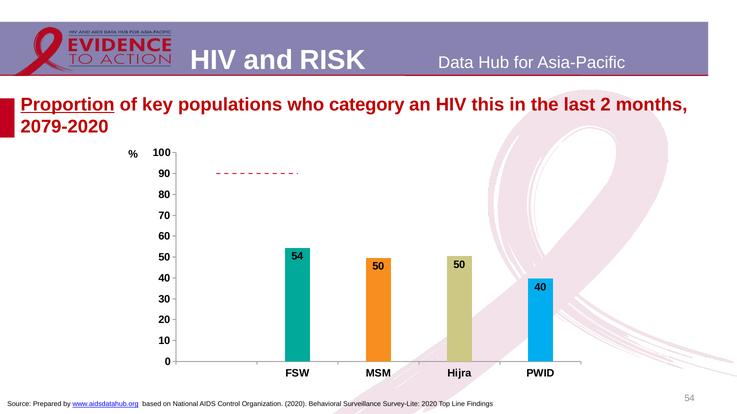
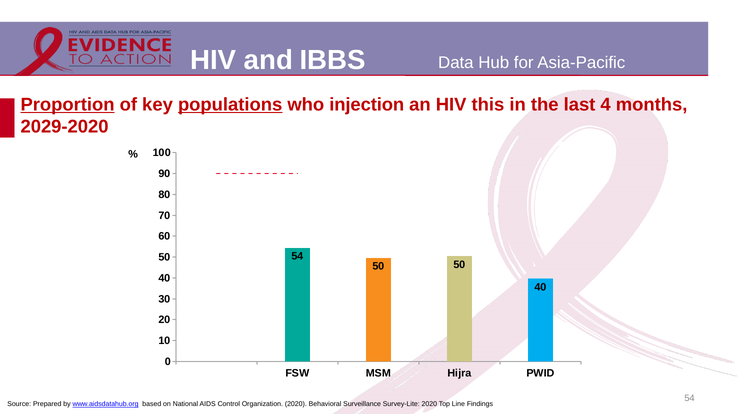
RISK: RISK -> IBBS (333, 60)
populations underline: none -> present (230, 105)
category: category -> injection (367, 105)
2: 2 -> 4 (606, 105)
2079-2020: 2079-2020 -> 2029-2020 (65, 127)
